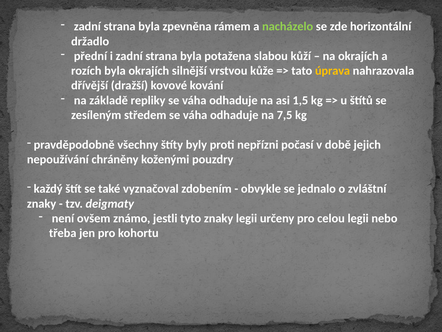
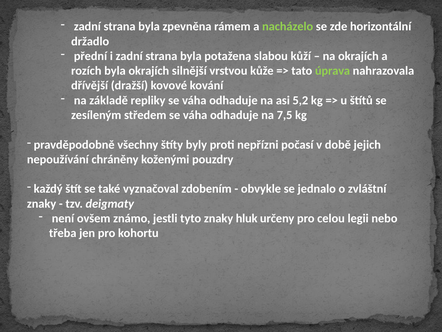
úprava colour: yellow -> light green (333, 71)
1,5: 1,5 -> 5,2 (300, 100)
znaky legii: legii -> hluk (247, 218)
